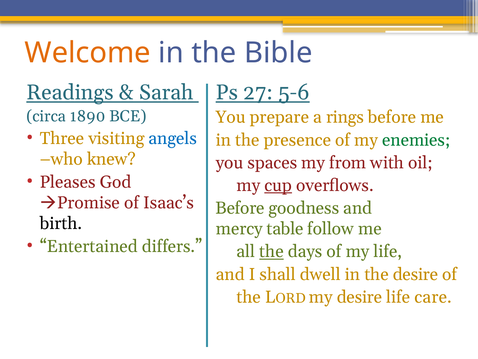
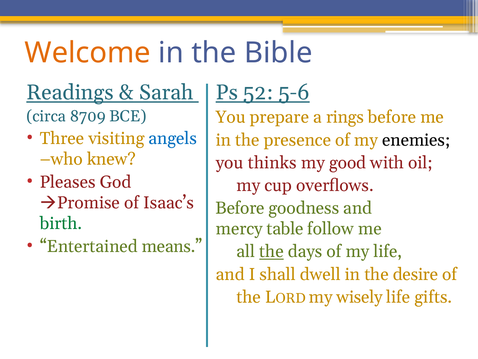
27: 27 -> 52 (258, 92)
1890: 1890 -> 8709 (88, 116)
enemies colour: green -> black (416, 140)
spaces: spaces -> thinks (272, 162)
from: from -> good (348, 162)
cup underline: present -> none (278, 185)
birth colour: black -> green (61, 223)
differs: differs -> means (172, 246)
my desire: desire -> wisely (360, 297)
care: care -> gifts (433, 297)
